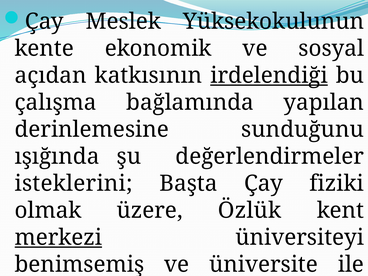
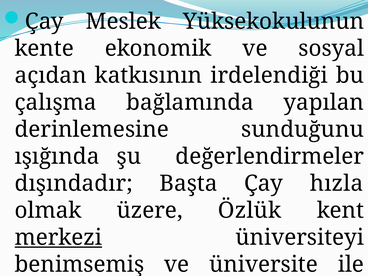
irdelendiği underline: present -> none (269, 76)
isteklerini: isteklerini -> dışındadır (74, 183)
fiziki: fiziki -> hızla (337, 183)
